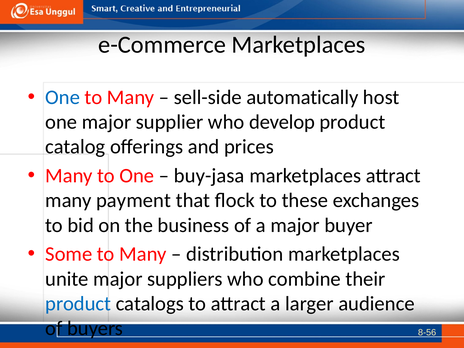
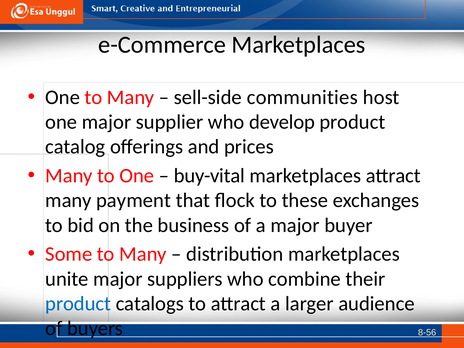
One colour: blue -> black (63, 97)
automatically: automatically -> communities (302, 97)
buy-jasa: buy-jasa -> buy-vital (209, 176)
